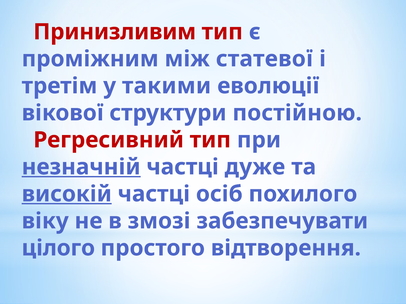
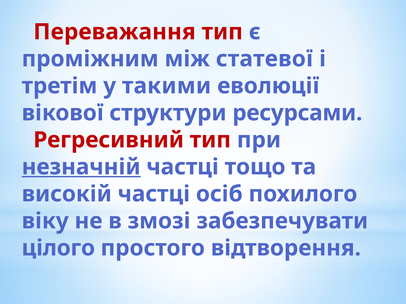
Принизливим: Принизливим -> Переважання (114, 32)
постійною: постійною -> ресурсами (297, 113)
дуже: дуже -> тощо (255, 167)
високій underline: present -> none (67, 194)
